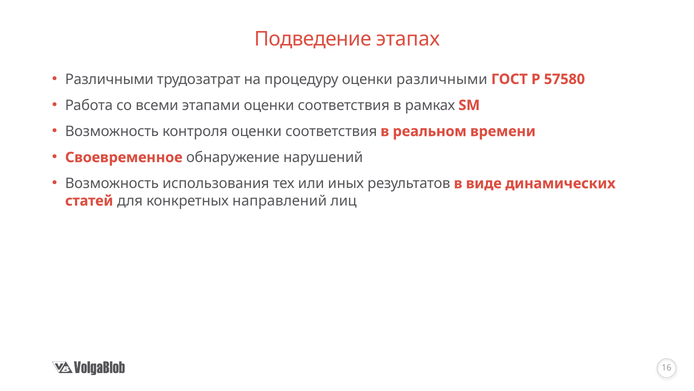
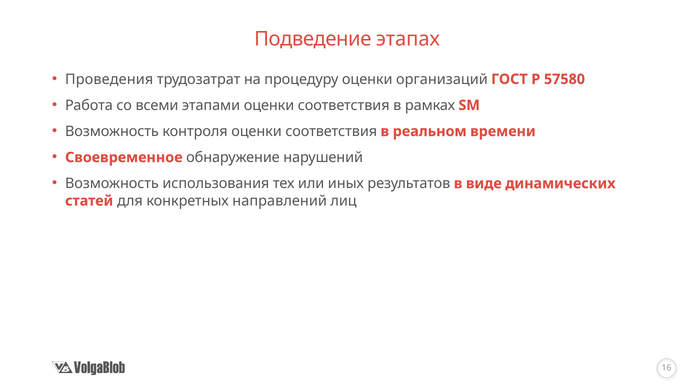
Различными: Различными -> Проведения (109, 79)
оценки различными: различными -> организаций (442, 79)
